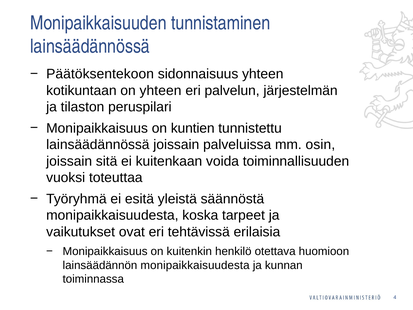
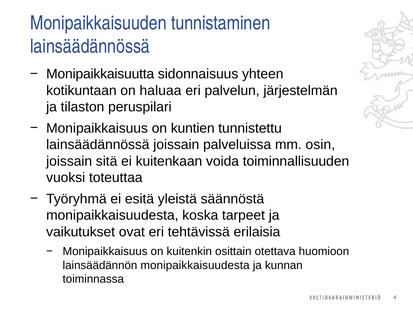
Päätöksentekoon: Päätöksentekoon -> Monipaikkaisuutta (100, 74)
on yhteen: yhteen -> haluaa (161, 90)
henkilö: henkilö -> osittain (233, 251)
